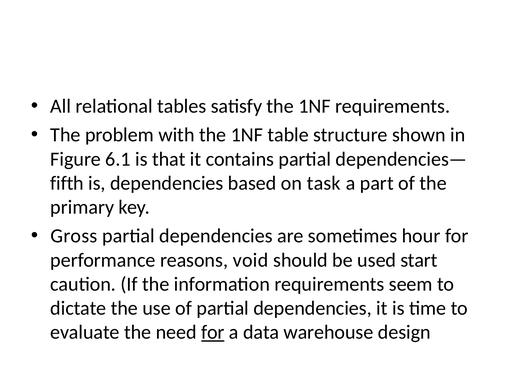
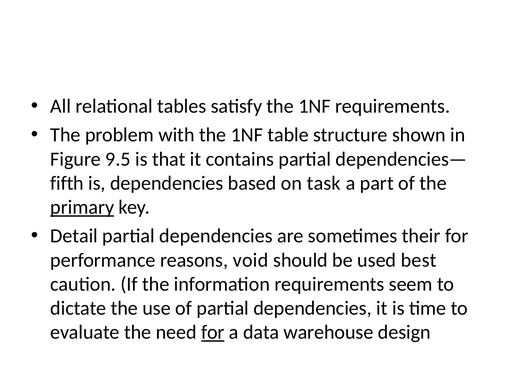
6.1: 6.1 -> 9.5 (118, 159)
primary underline: none -> present (82, 207)
Gross: Gross -> Detail (74, 236)
hour: hour -> their (421, 236)
start: start -> best (419, 260)
